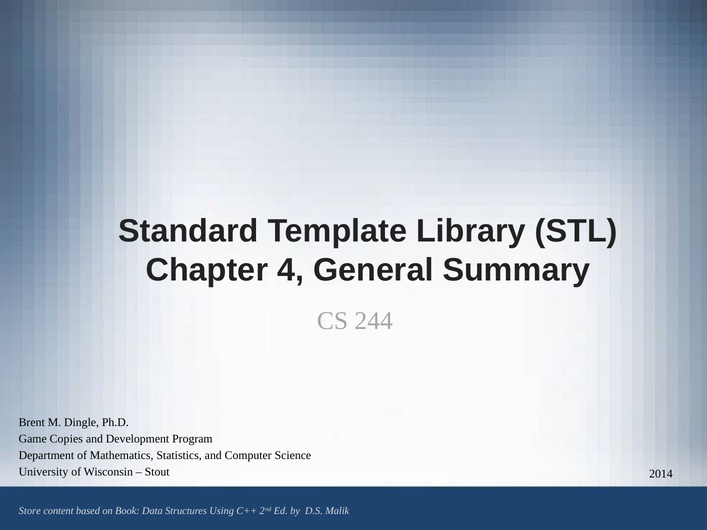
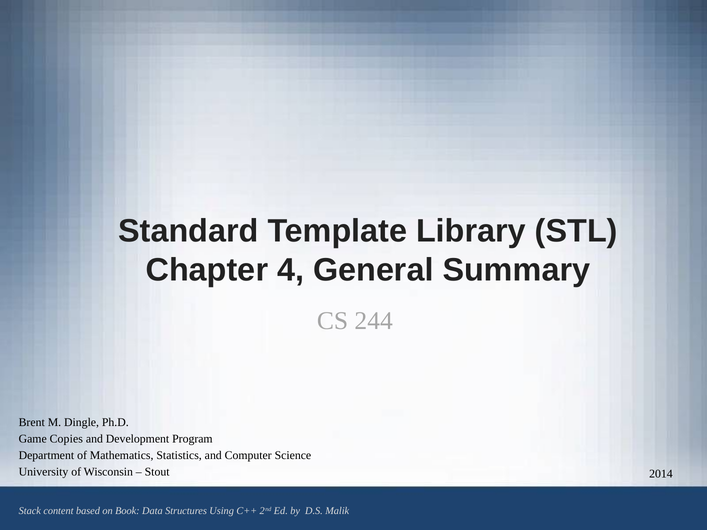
Store: Store -> Stack (30, 511)
